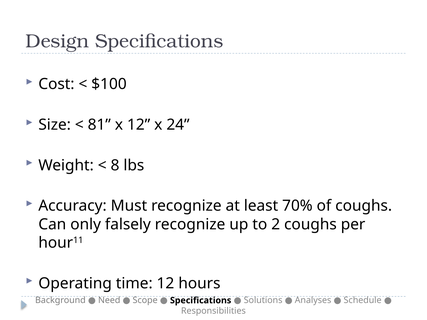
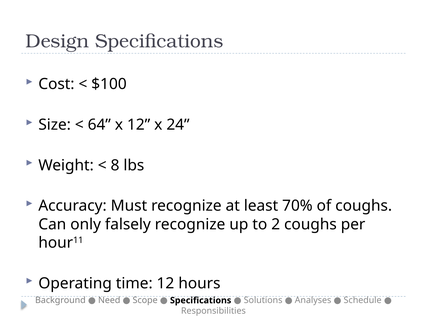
81: 81 -> 64 (99, 125)
